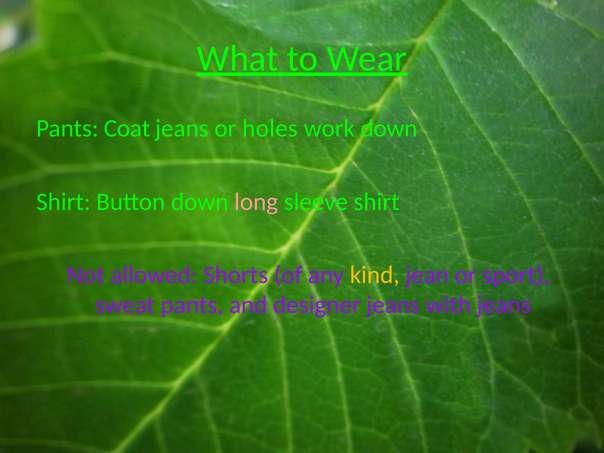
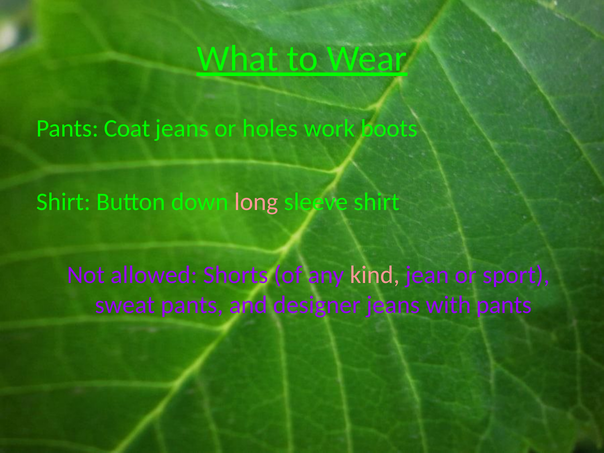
work down: down -> boots (389, 129)
kind colour: yellow -> pink (375, 275)
with jeans: jeans -> pants (504, 305)
